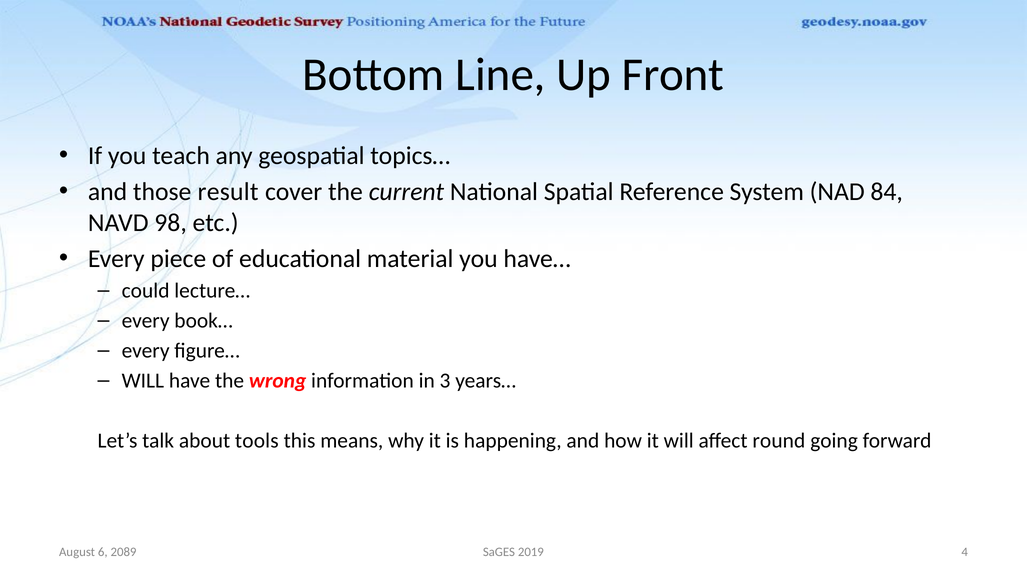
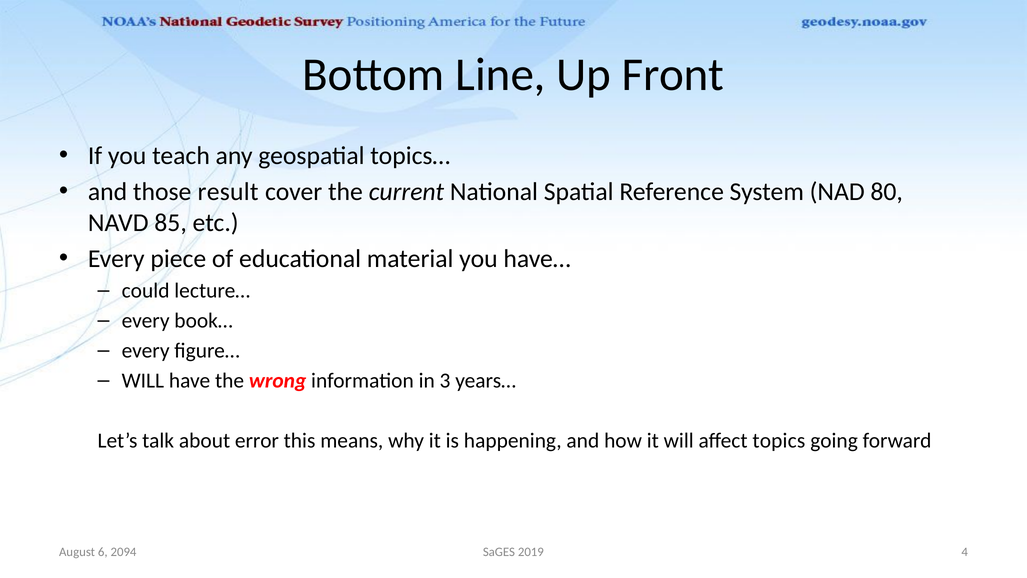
84: 84 -> 80 (887, 192)
98: 98 -> 85 (171, 223)
tools: tools -> error (257, 441)
round: round -> topics (779, 441)
2089: 2089 -> 2094 (124, 552)
